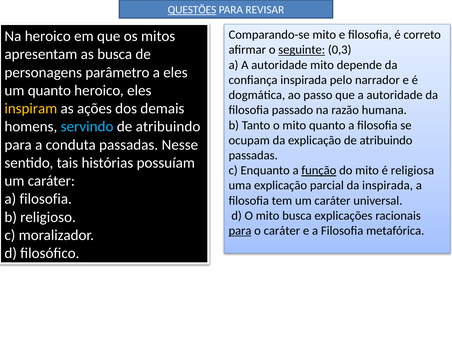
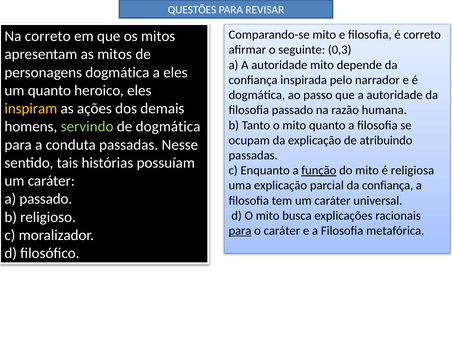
QUESTÕES underline: present -> none (192, 10)
Na heroico: heroico -> correto (48, 36)
seguinte underline: present -> none (302, 50)
as busca: busca -> mitos (115, 54)
personagens parâmetro: parâmetro -> dogmática (117, 72)
servindo colour: light blue -> light green (87, 127)
atribuindo: atribuindo -> dogmática (168, 127)
parcial da inspirada: inspirada -> confiança (388, 185)
filosofia: filosofia -> passado (46, 199)
